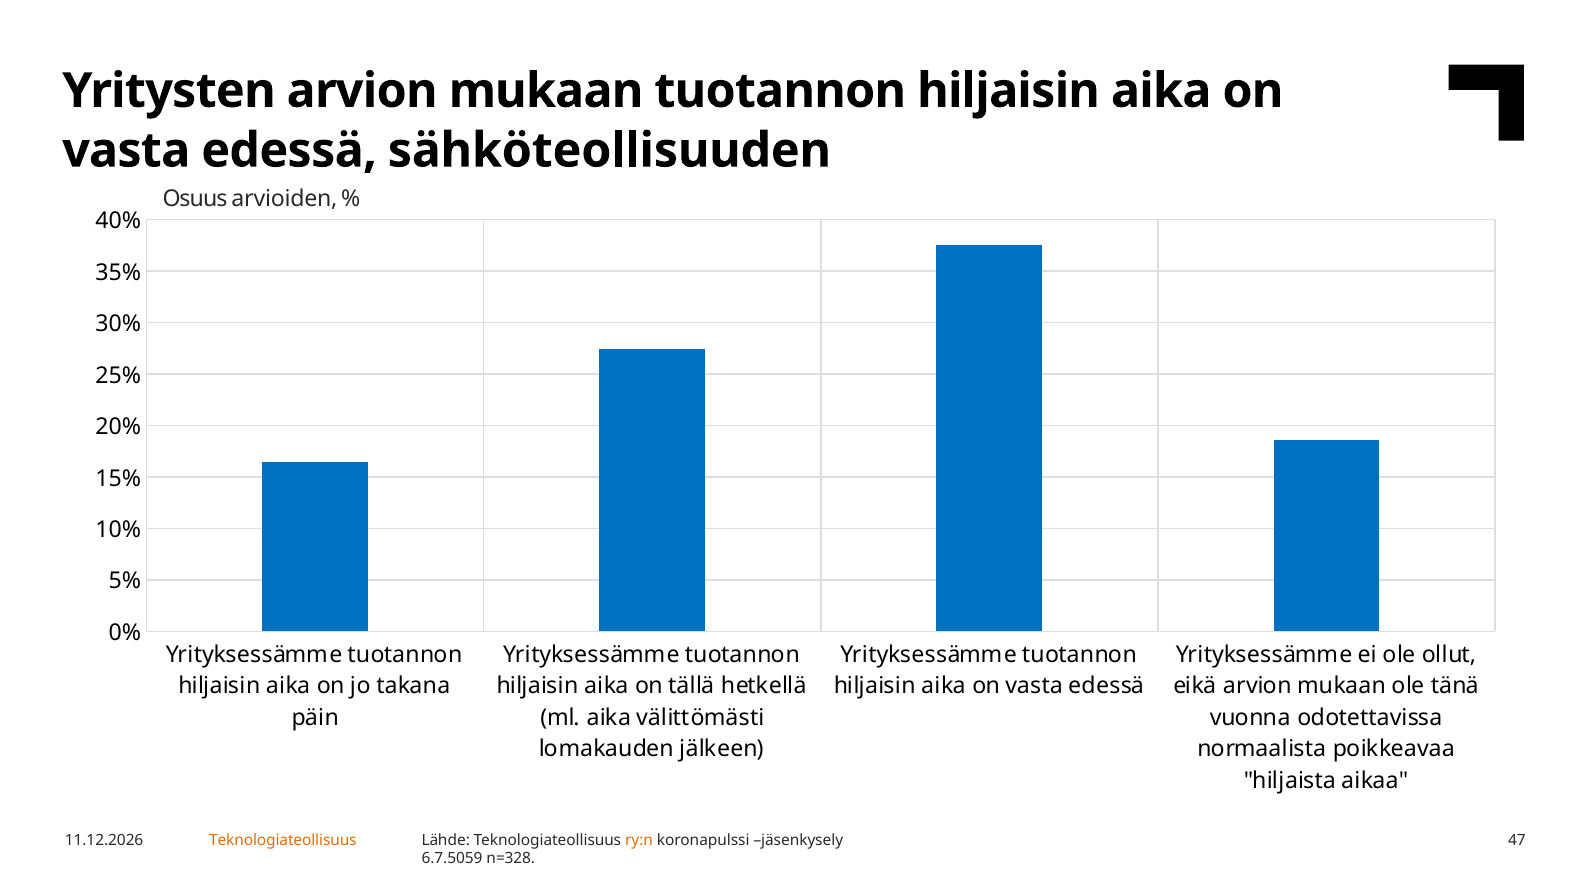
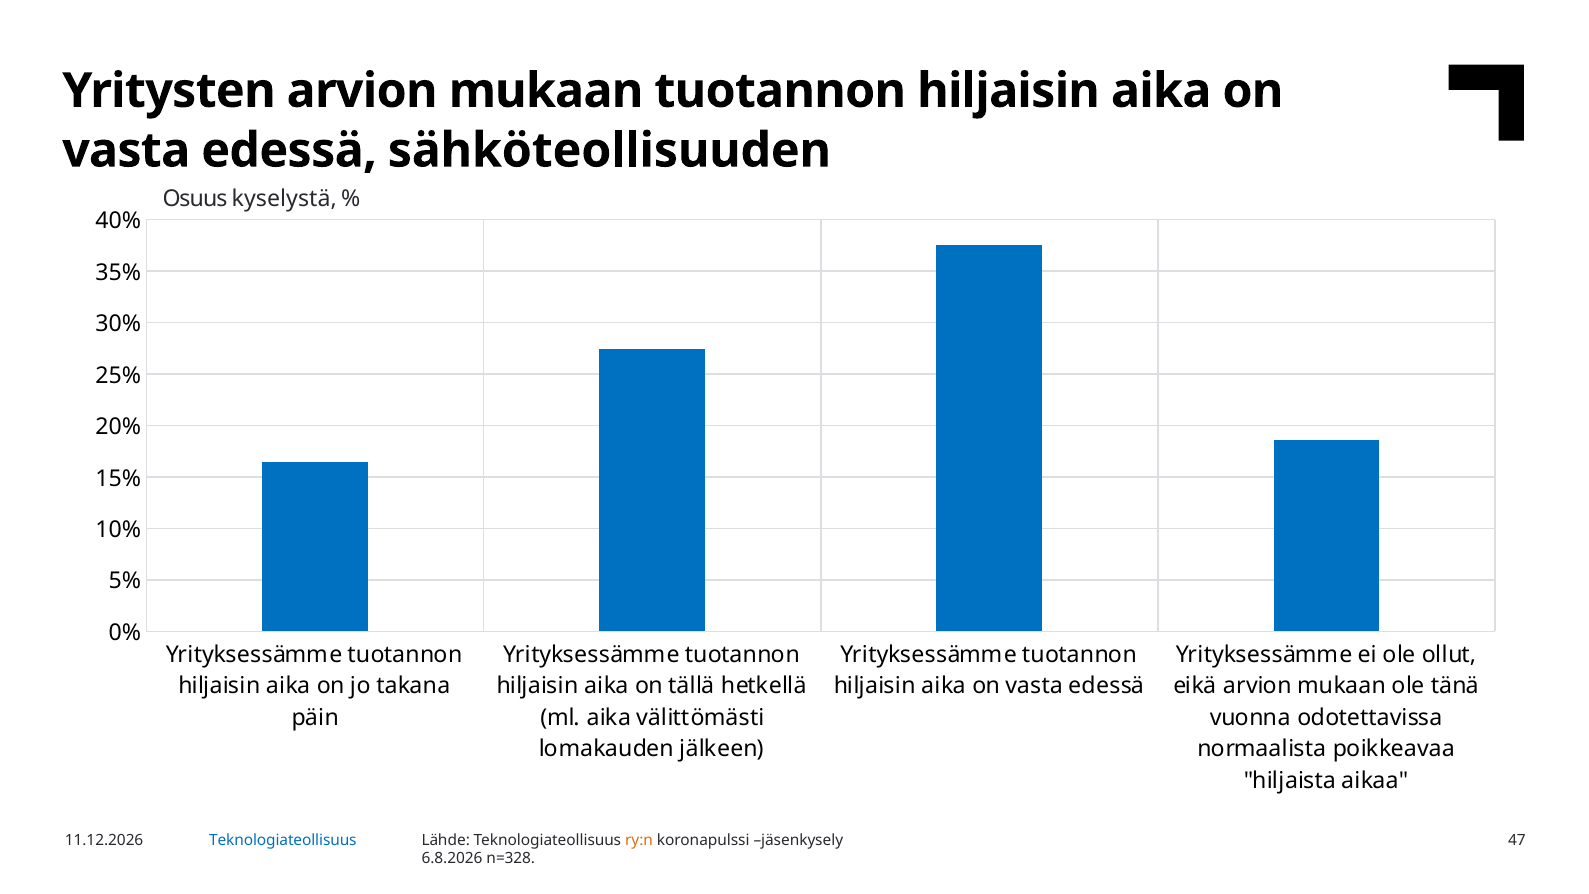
arvioiden: arvioiden -> kyselystä (284, 199)
Teknologiateollisuus colour: orange -> blue (283, 840)
6.7.5059: 6.7.5059 -> 6.8.2026 (452, 858)
